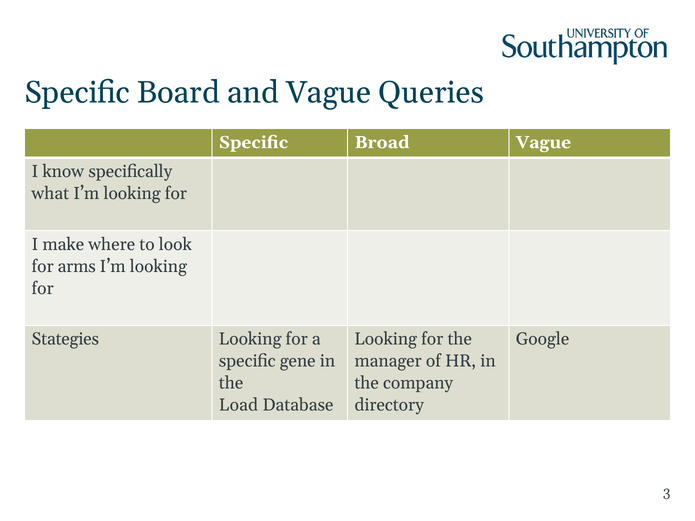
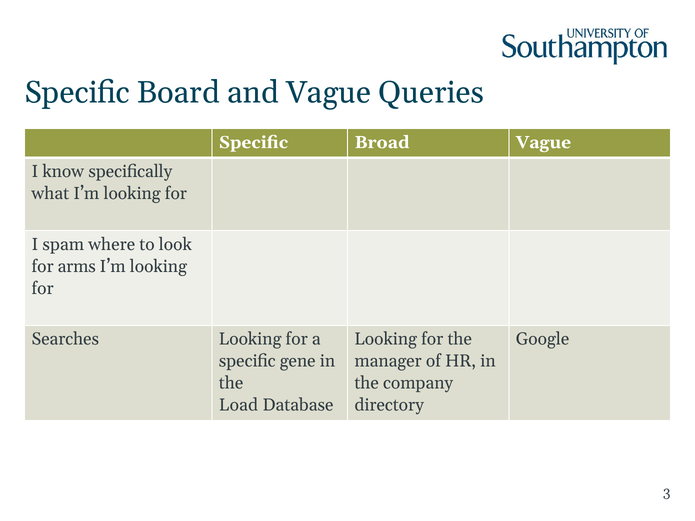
make: make -> spam (63, 244)
Stategies: Stategies -> Searches (65, 339)
